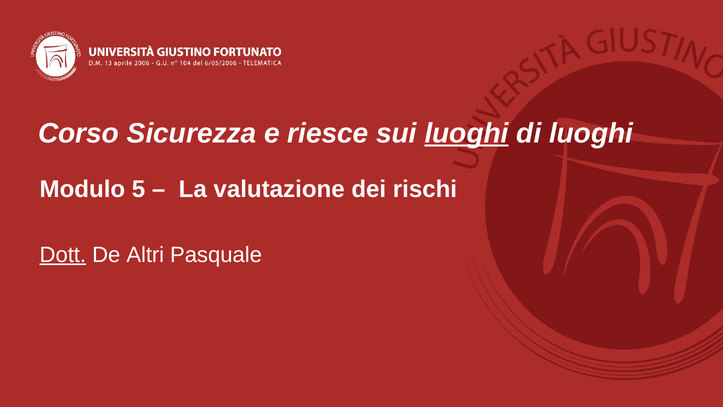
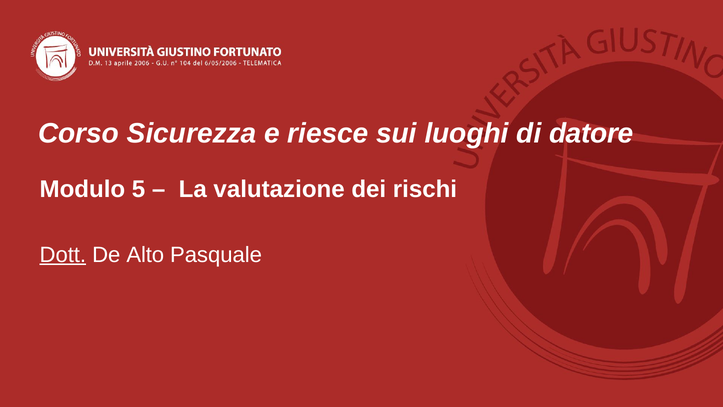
luoghi underline: present -> none (467, 133)
di luoghi: luoghi -> datore (591, 133)
Altri: Altri -> Alto (145, 255)
